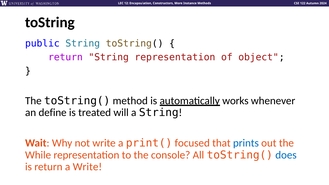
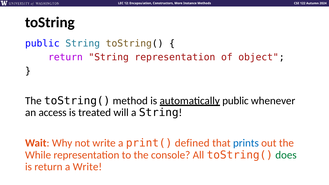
works: works -> public (235, 101)
define: define -> access (53, 113)
focused: focused -> defined (192, 143)
does colour: blue -> green (286, 155)
